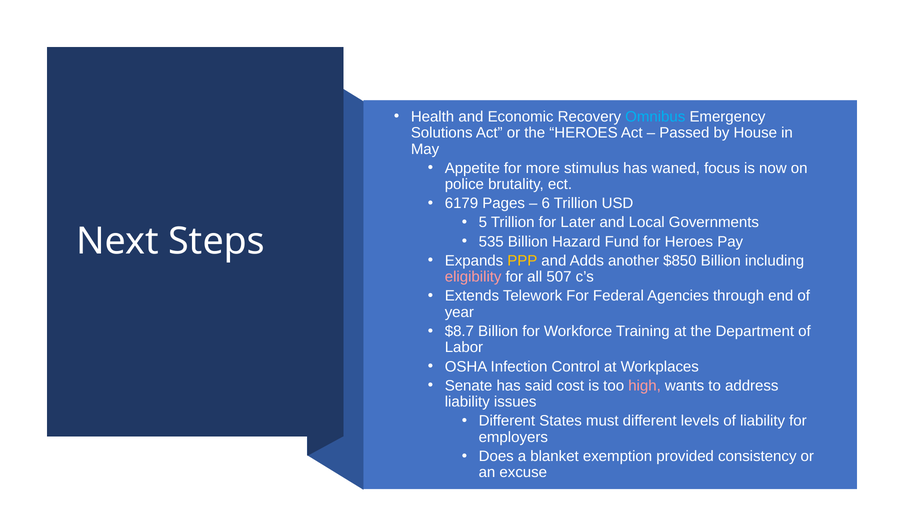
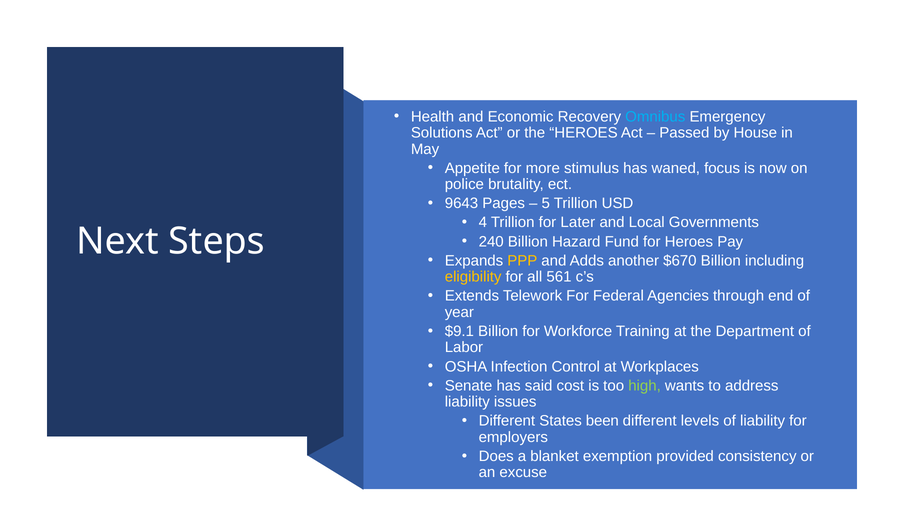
6179: 6179 -> 9643 (461, 204)
6: 6 -> 5 (546, 204)
5: 5 -> 4 (483, 223)
535: 535 -> 240 (491, 242)
$850: $850 -> $670 (680, 261)
eligibility colour: pink -> yellow (473, 277)
507: 507 -> 561 (559, 277)
$8.7: $8.7 -> $9.1 (459, 332)
high colour: pink -> light green (645, 386)
must: must -> been (602, 421)
